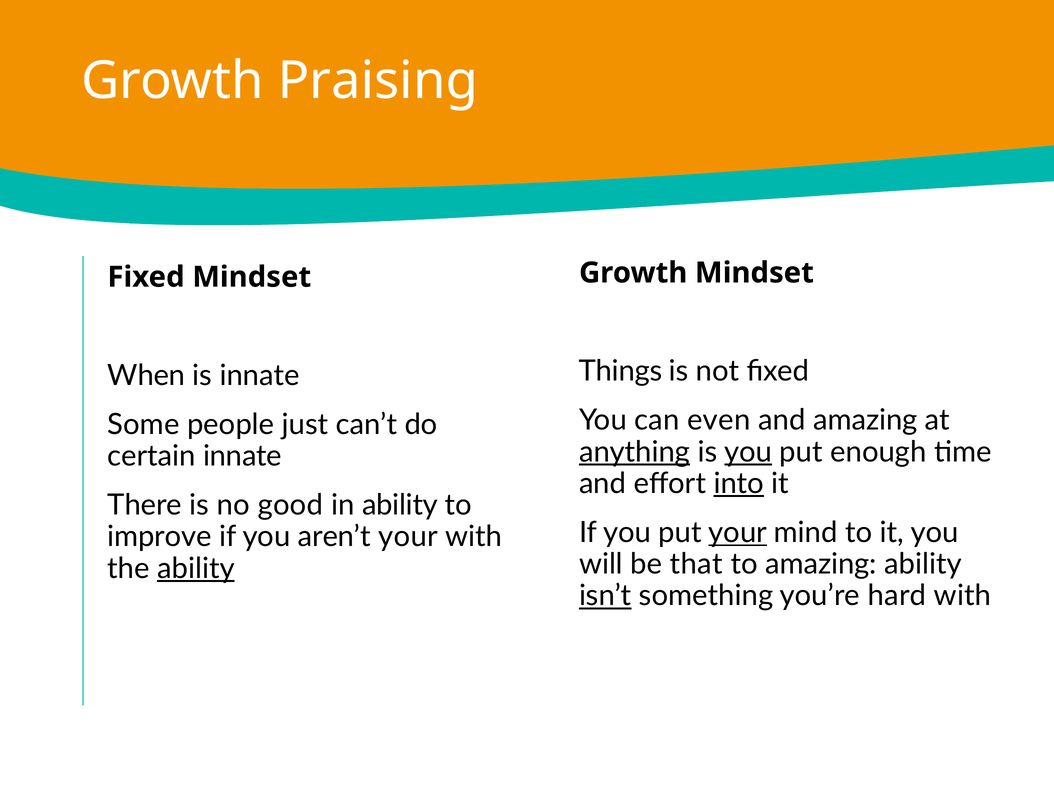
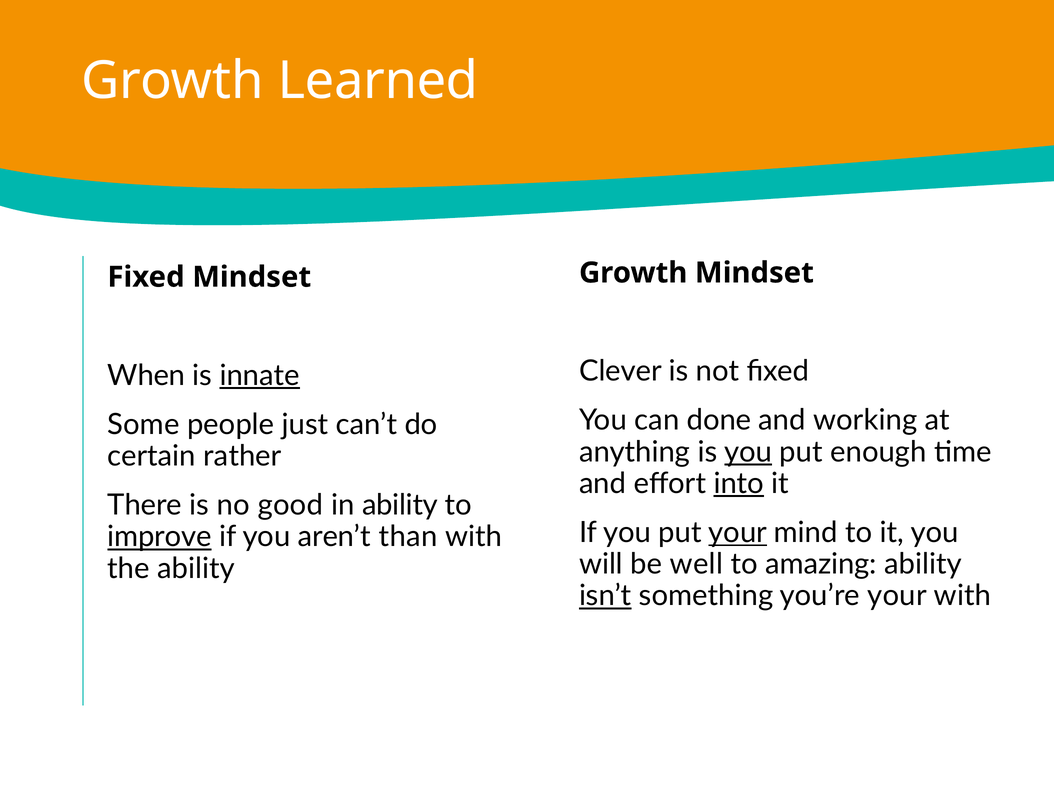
Praising: Praising -> Learned (378, 81)
Things: Things -> Clever (620, 371)
innate underline: none -> present (260, 376)
even: even -> done (719, 421)
and amazing: amazing -> working (865, 421)
anything underline: present -> none (635, 452)
certain innate: innate -> rather (242, 456)
improve underline: none -> present (160, 537)
aren’t your: your -> than (408, 537)
that: that -> well (696, 565)
ability underline: present -> none (196, 569)
you’re hard: hard -> your (897, 596)
